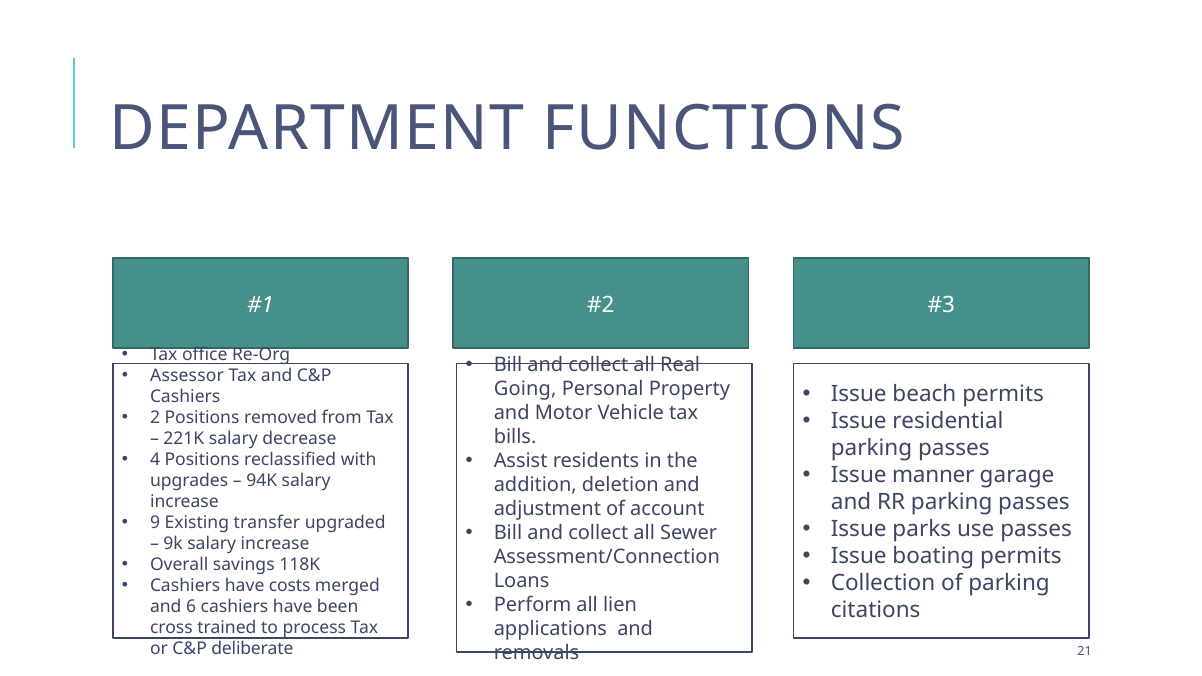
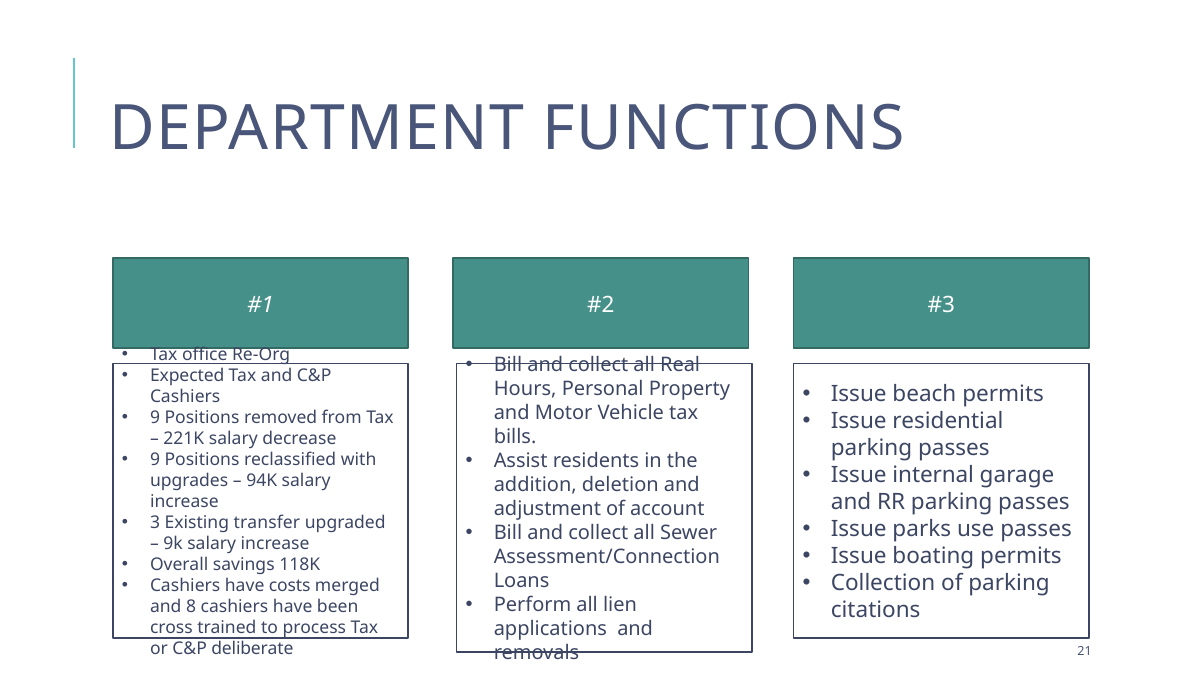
Assessor: Assessor -> Expected (187, 376)
Going: Going -> Hours (525, 389)
2: 2 -> 9 (155, 418)
4: 4 -> 9 (155, 460)
manner: manner -> internal (933, 475)
9: 9 -> 3 (155, 523)
6: 6 -> 8 (191, 607)
